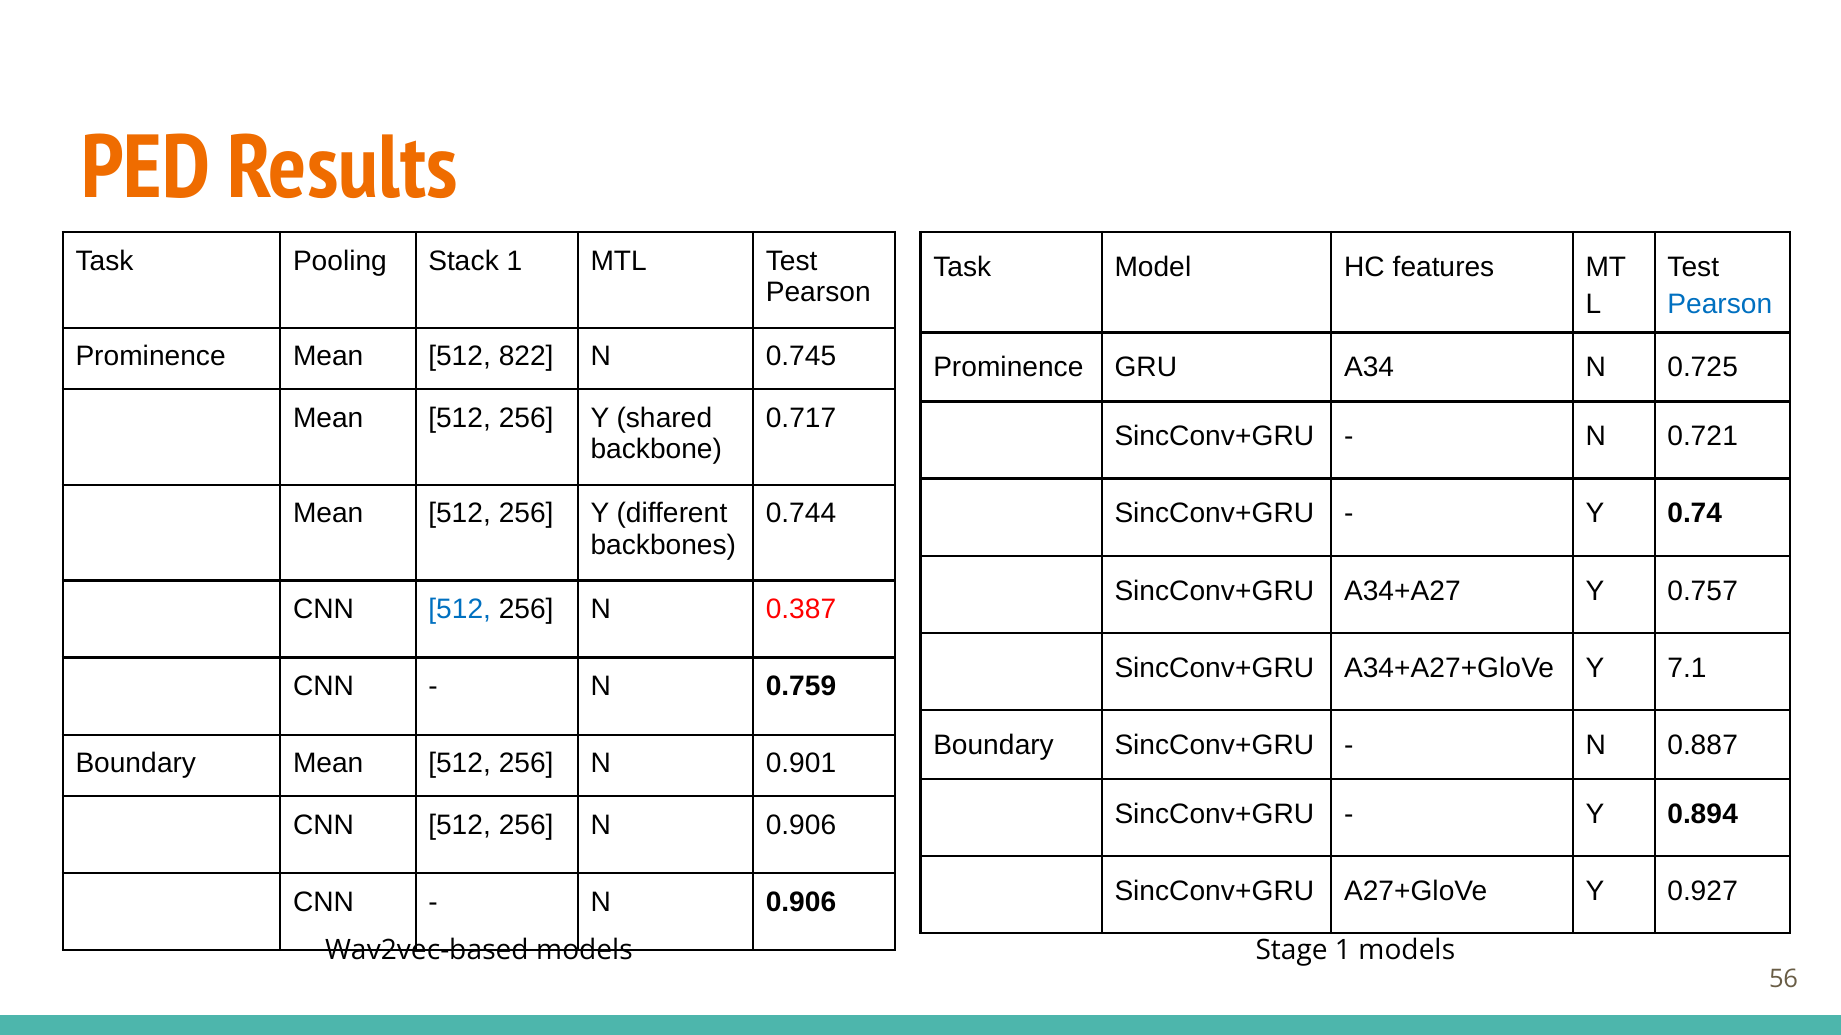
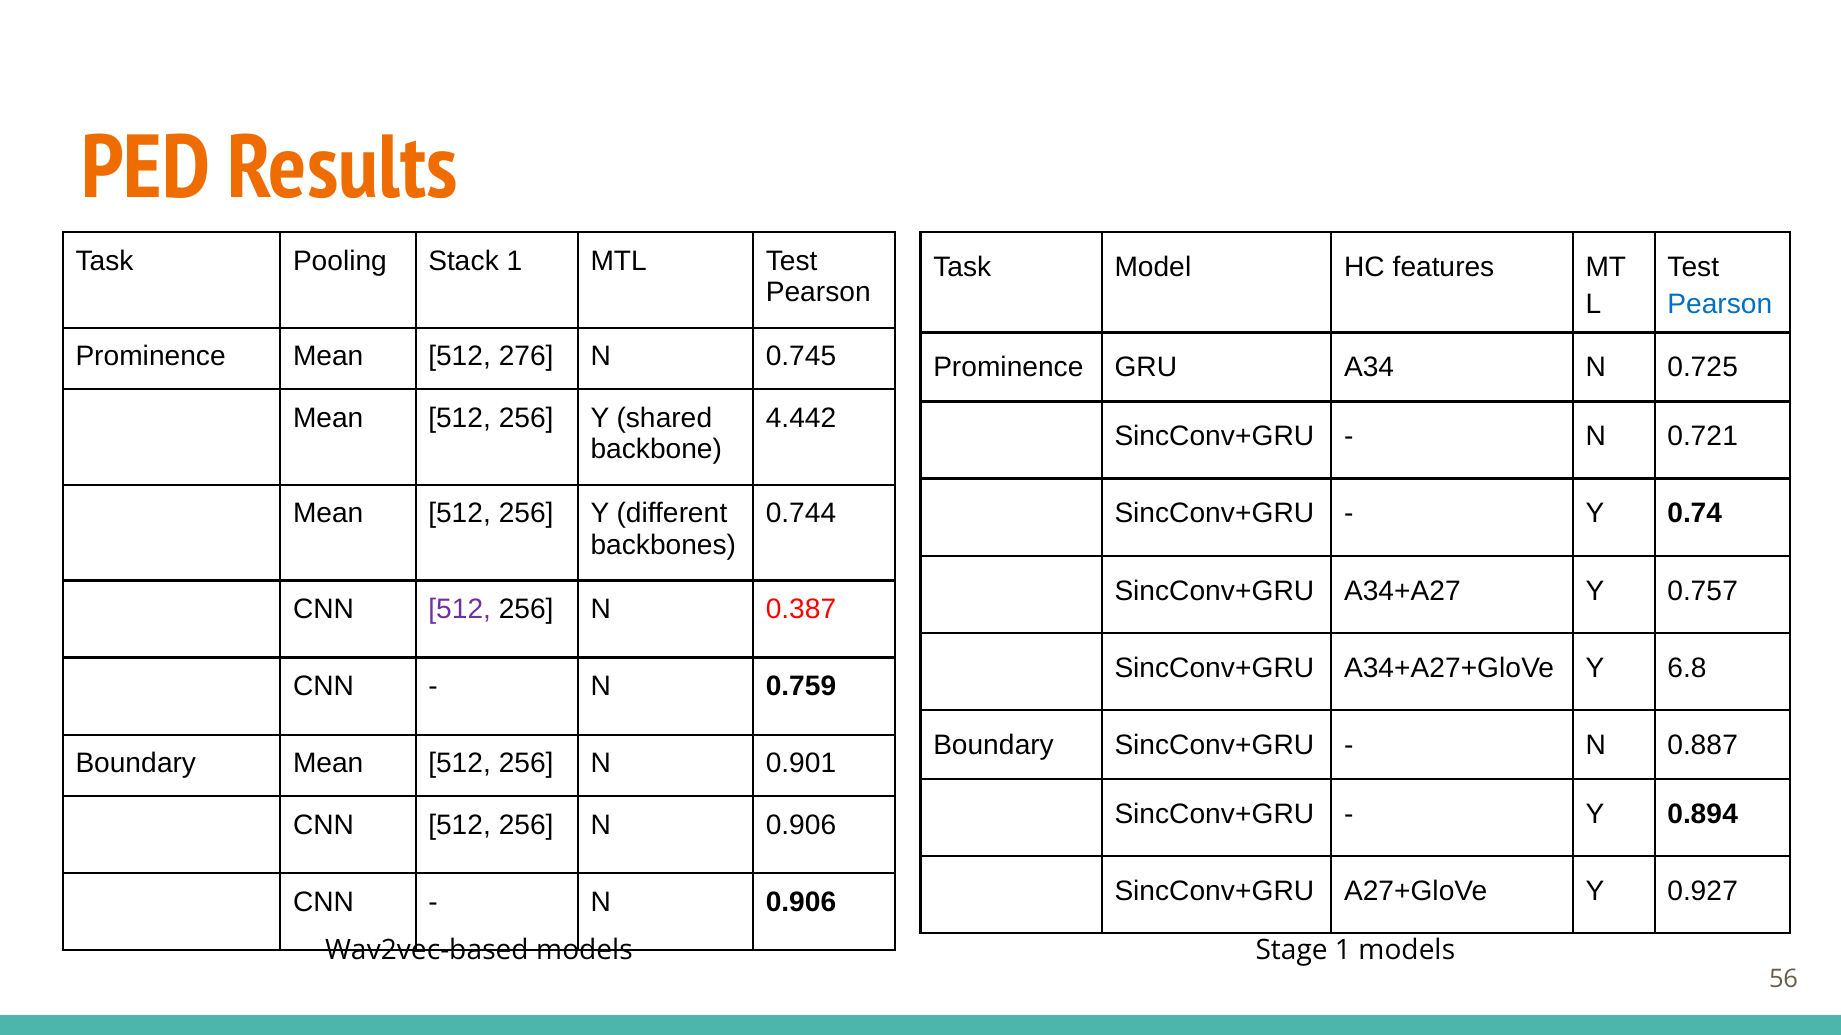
822: 822 -> 276 (526, 357)
0.717: 0.717 -> 4.442 (801, 418)
512 colour: blue -> purple (460, 610)
7.1: 7.1 -> 6.8 (1687, 668)
